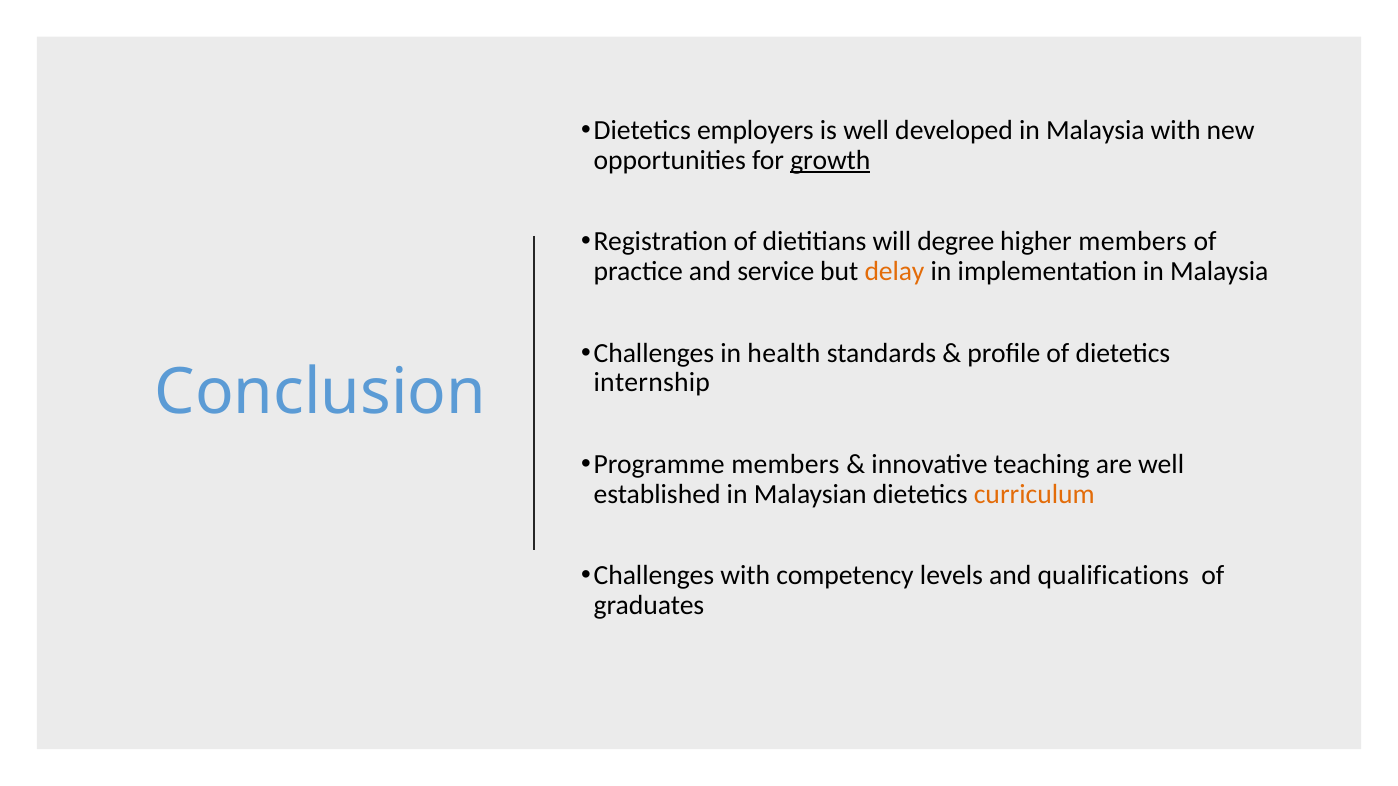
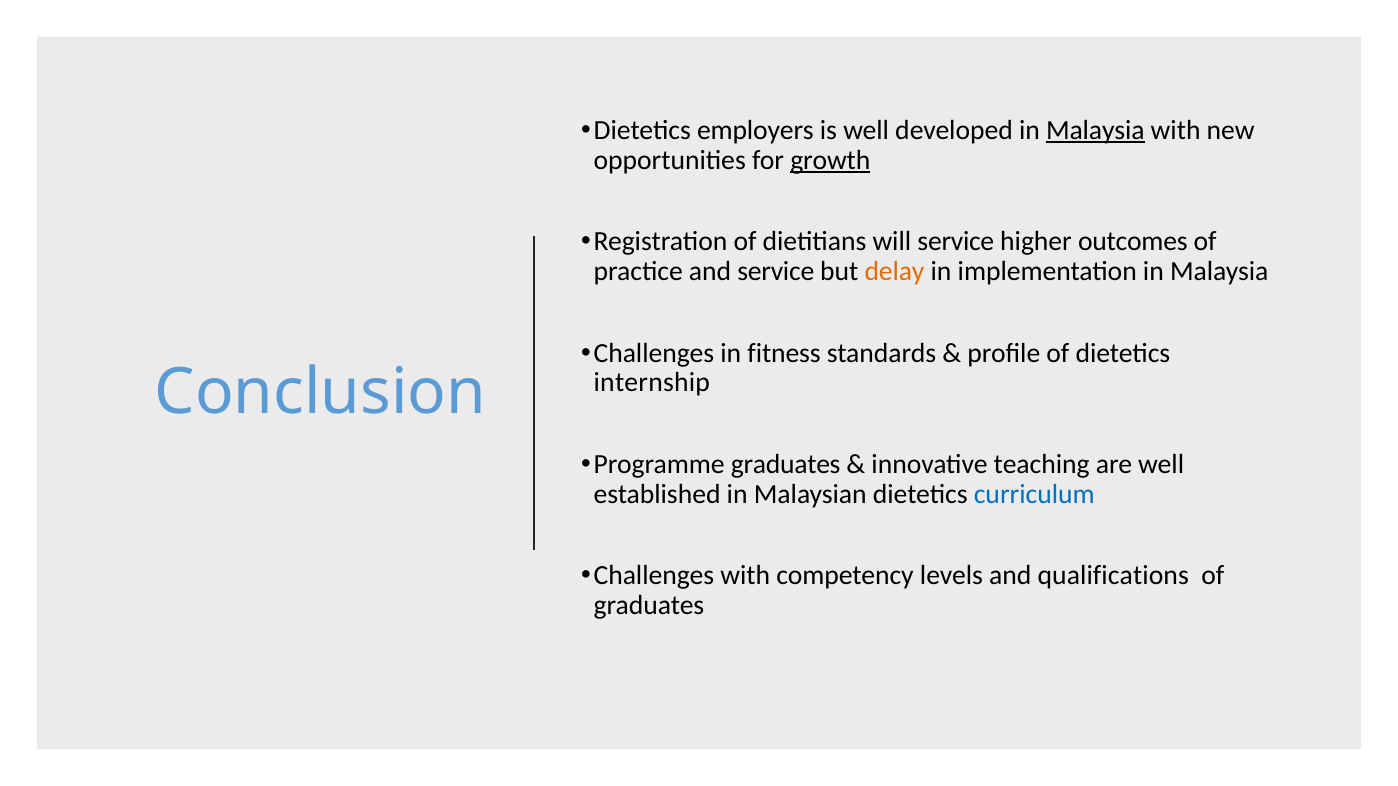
Malaysia underline: none -> present (1095, 130)
will degree: degree -> service (956, 242)
higher members: members -> outcomes (1133, 242)
health: health -> fitness (784, 353)
Programme members: members -> graduates (786, 465)
curriculum colour: orange -> blue (1034, 494)
